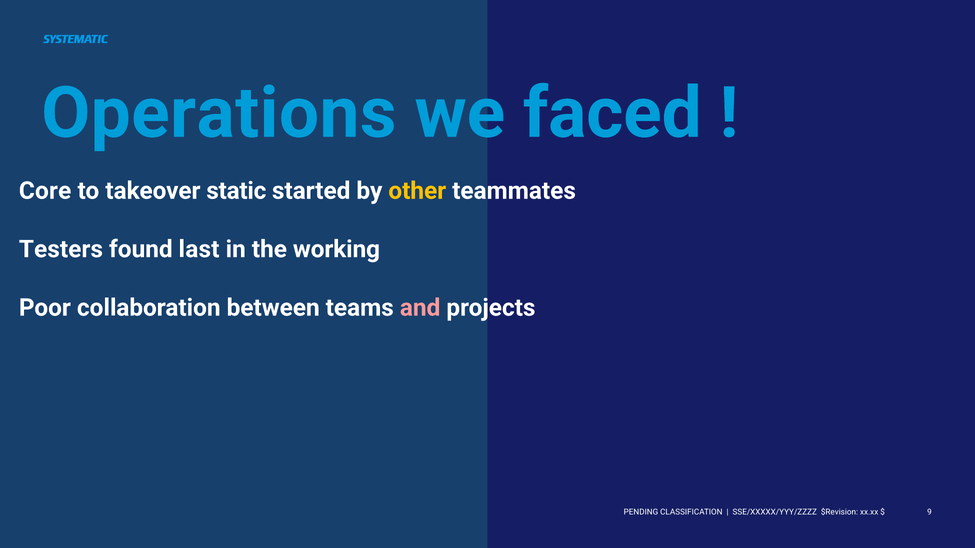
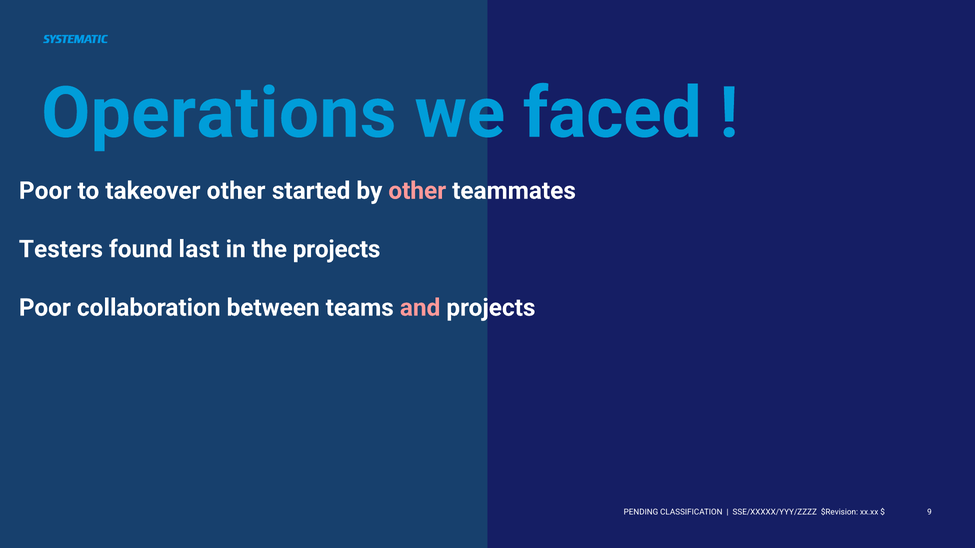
Core: Core -> Poor (45, 191)
takeover static: static -> other (236, 191)
other colour: yellow -> pink (417, 191)
the working: working -> projects (337, 249)
